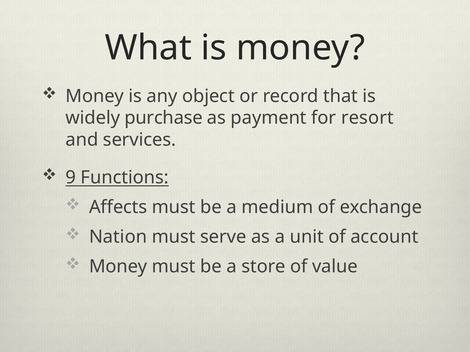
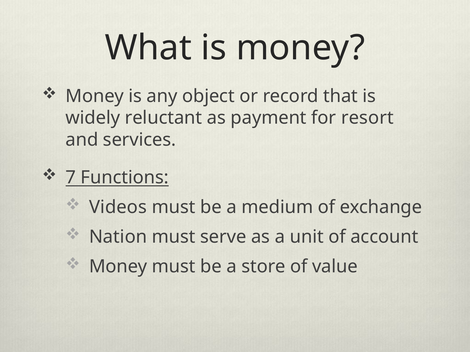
purchase: purchase -> reluctant (163, 118)
9: 9 -> 7 (71, 178)
Affects: Affects -> Videos (118, 207)
